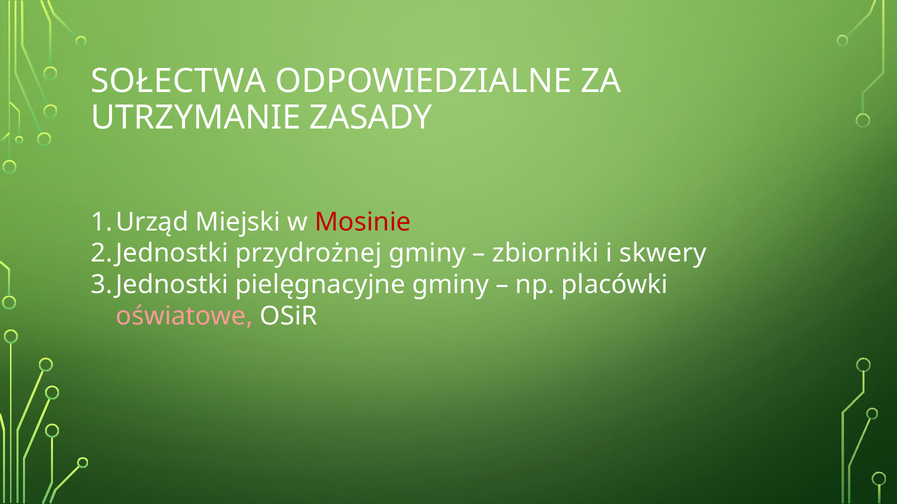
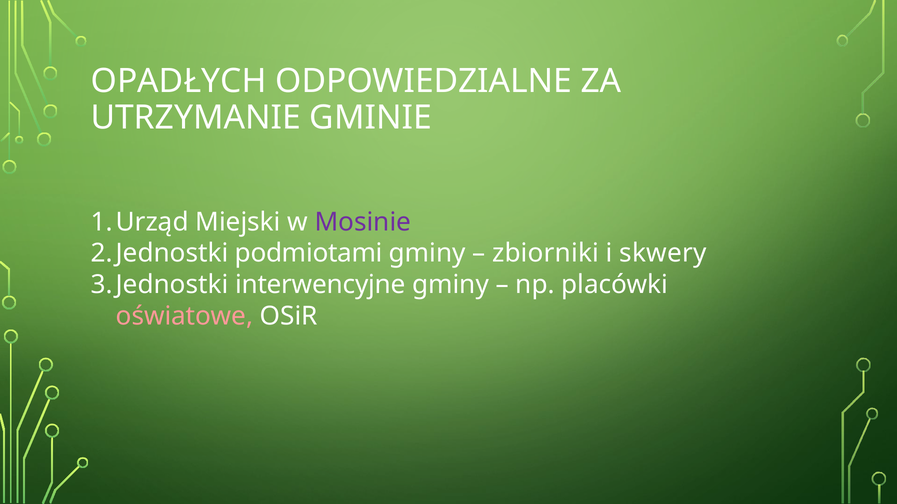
SOŁECTWA: SOŁECTWA -> OPADŁYCH (179, 81)
ZASADY: ZASADY -> GMINIE (371, 118)
Mosinie colour: red -> purple (363, 222)
przydrożnej: przydrożnej -> podmiotami (309, 254)
pielęgnacyjne: pielęgnacyjne -> interwencyjne (320, 285)
